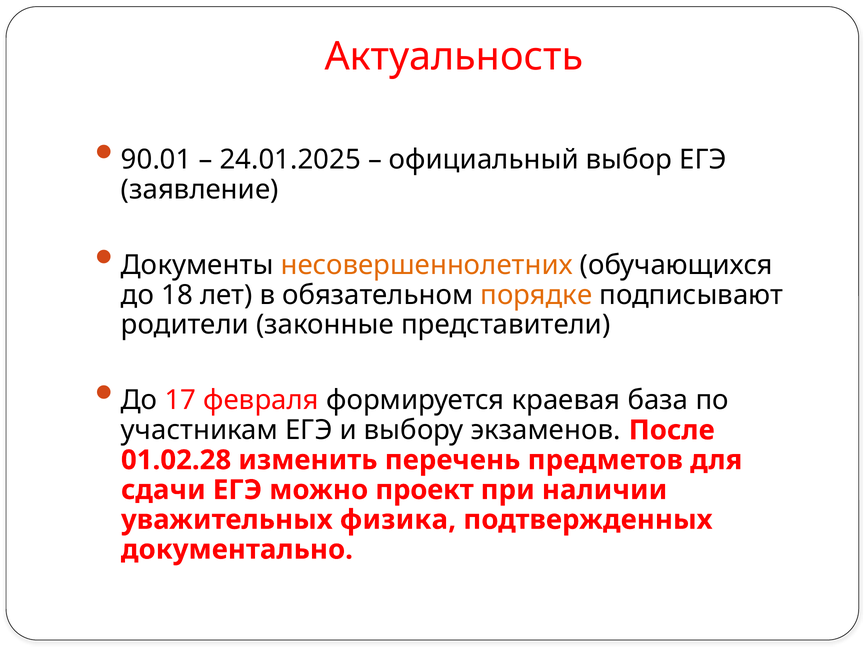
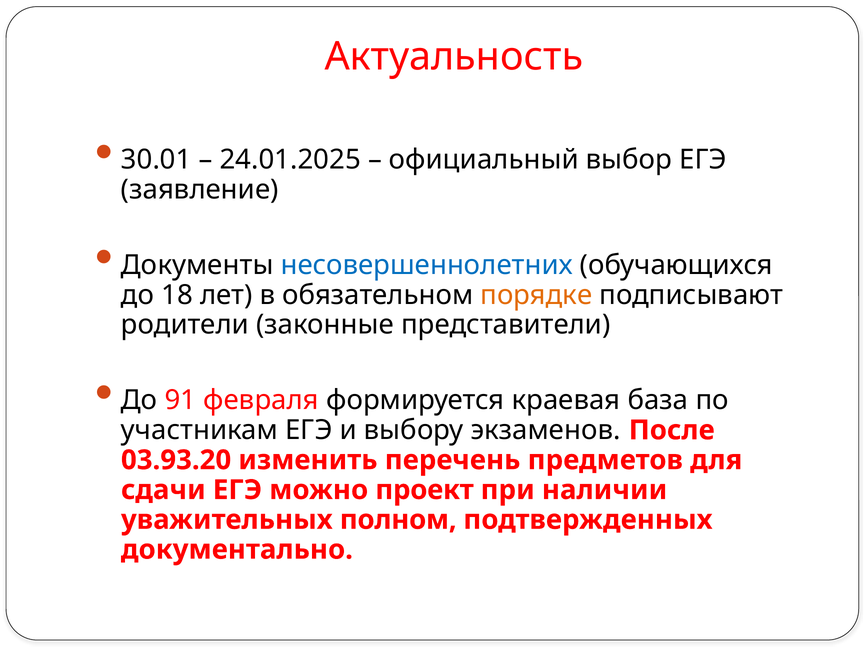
90.01: 90.01 -> 30.01 (156, 160)
несовершеннолетних colour: orange -> blue (427, 265)
17: 17 -> 91 (180, 400)
01.02.28: 01.02.28 -> 03.93.20 (176, 460)
физика: физика -> полном (398, 520)
